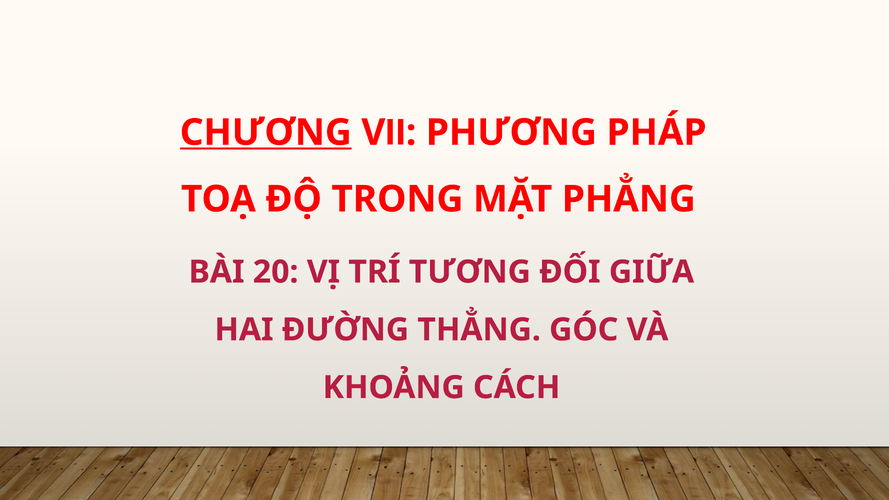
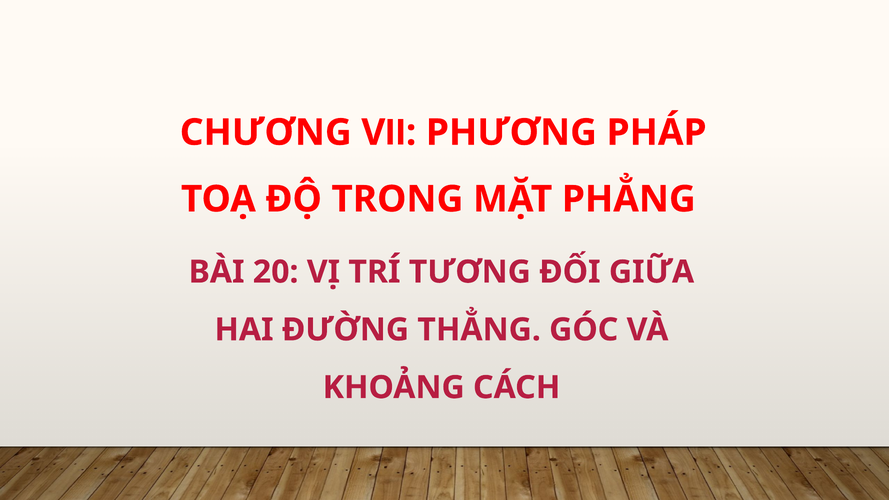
CHƯƠNG underline: present -> none (266, 133)
